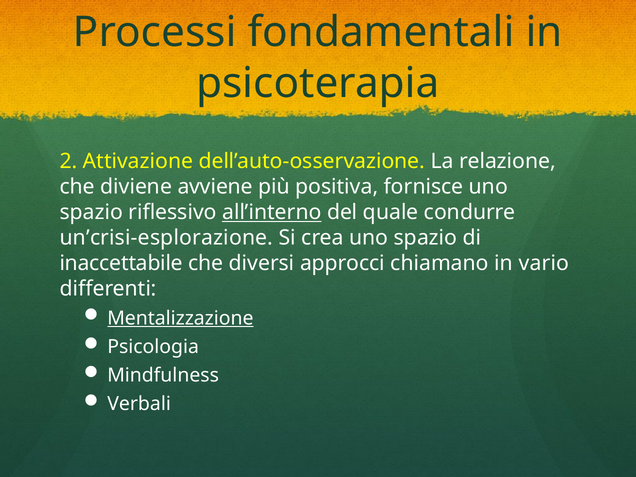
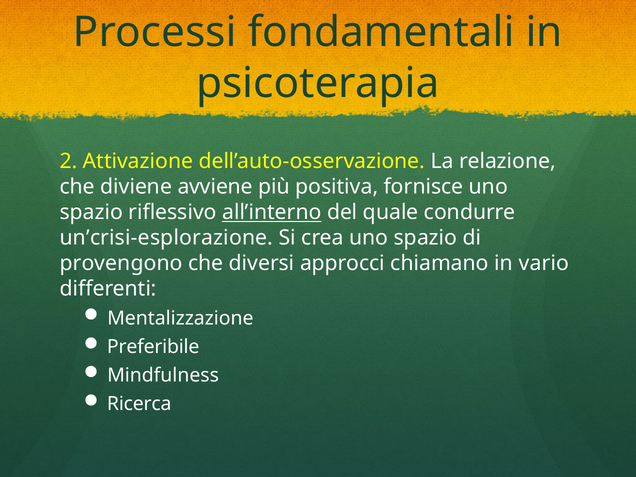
inaccettabile: inaccettabile -> provengono (121, 263)
Mentalizzazione underline: present -> none (180, 318)
Psicologia: Psicologia -> Preferibile (153, 347)
Verbali: Verbali -> Ricerca (139, 404)
